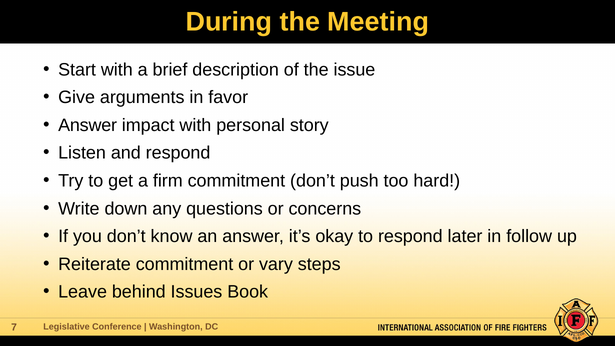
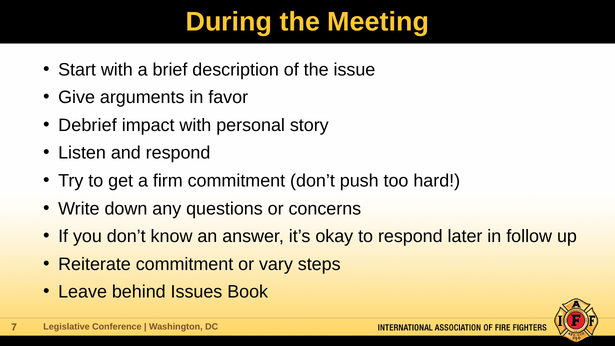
Answer: Answer -> Debrief (87, 125)
